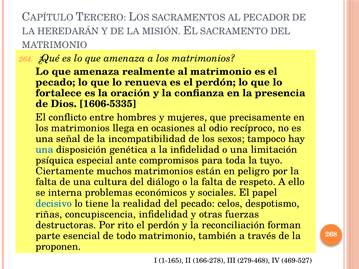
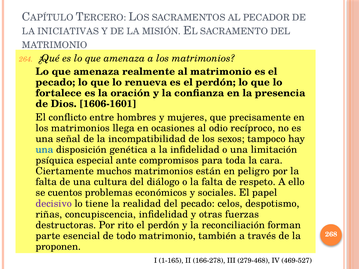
HEREDARÁN: HEREDARÁN -> INICIATIVAS (68, 31)
1606-5335: 1606-5335 -> 1606-1601 (108, 104)
tuyo: tuyo -> cara (271, 161)
interna: interna -> cuentos (65, 193)
decisivo colour: blue -> purple (54, 204)
